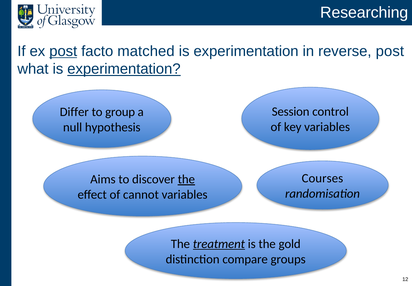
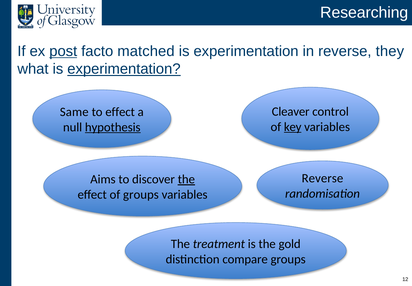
reverse post: post -> they (390, 51)
Session: Session -> Cleaver (291, 111)
Differ: Differ -> Same (74, 112)
to group: group -> effect (120, 112)
key underline: none -> present (293, 127)
hypothesis underline: none -> present (113, 127)
Courses: Courses -> Reverse (322, 178)
of cannot: cannot -> groups (141, 194)
treatment underline: present -> none (219, 243)
